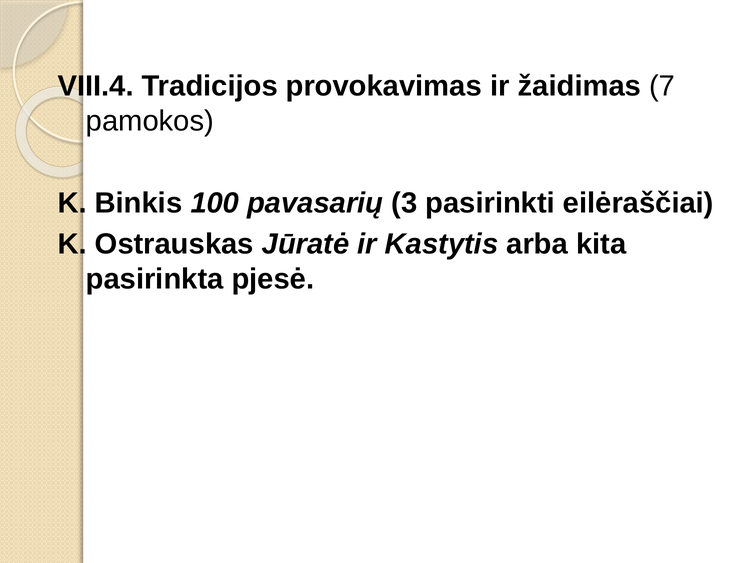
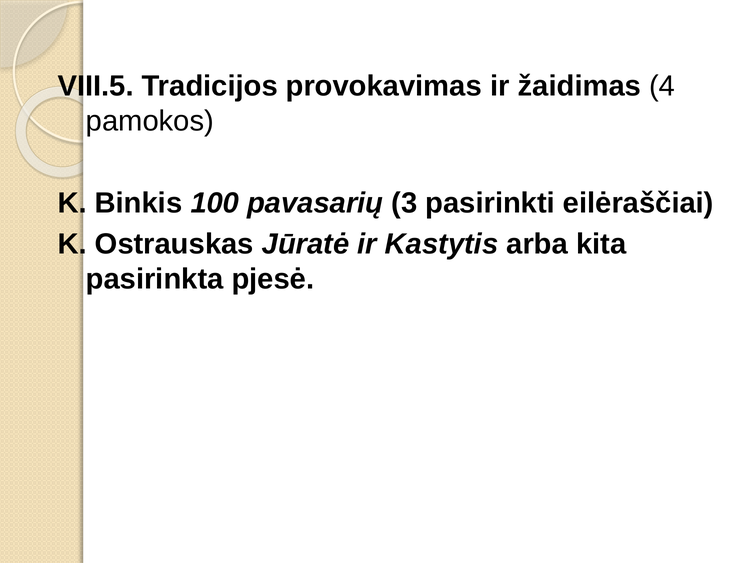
VIII.4: VIII.4 -> VIII.5 (96, 86)
7: 7 -> 4 (662, 86)
